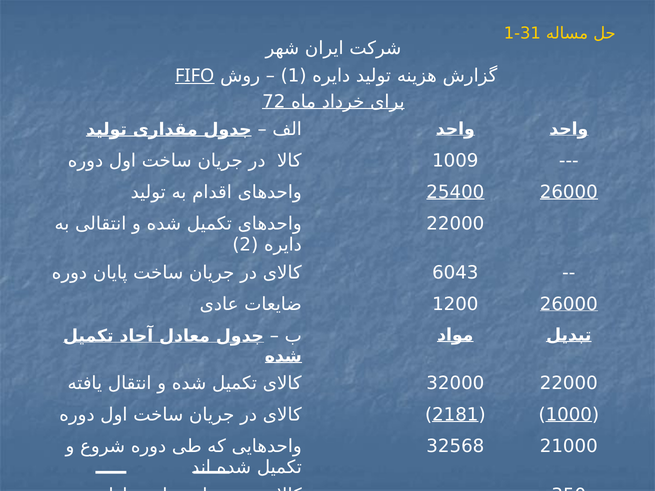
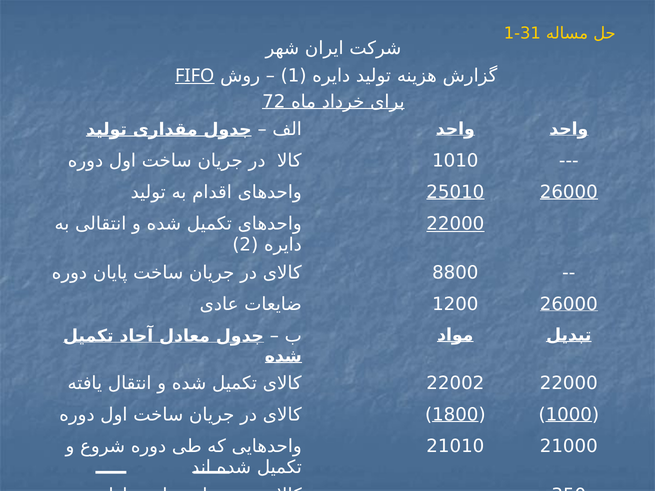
1009: 1009 -> 1010 (455, 161)
25400: 25400 -> 25010 (455, 192)
22000 underline: none -> present (455, 224)
6043: 6043 -> 8800 (455, 273)
32000: 32000 -> 22002 (455, 384)
2181: 2181 -> 1800 (455, 415)
32568: 32568 -> 21010 (455, 446)
